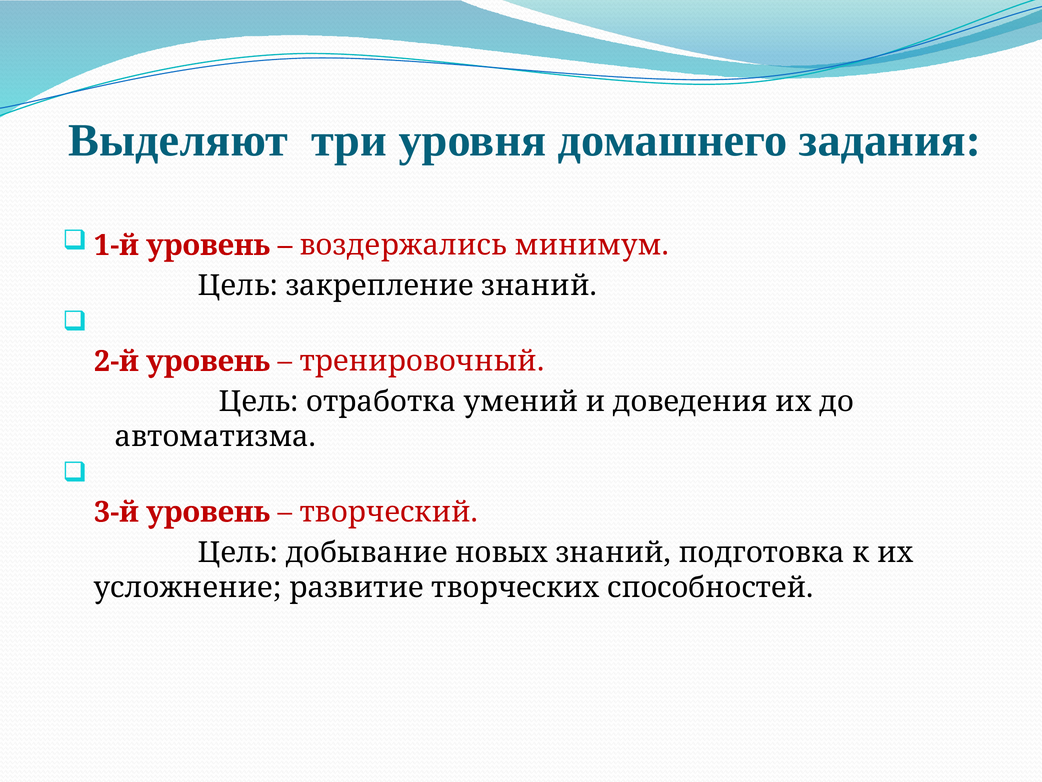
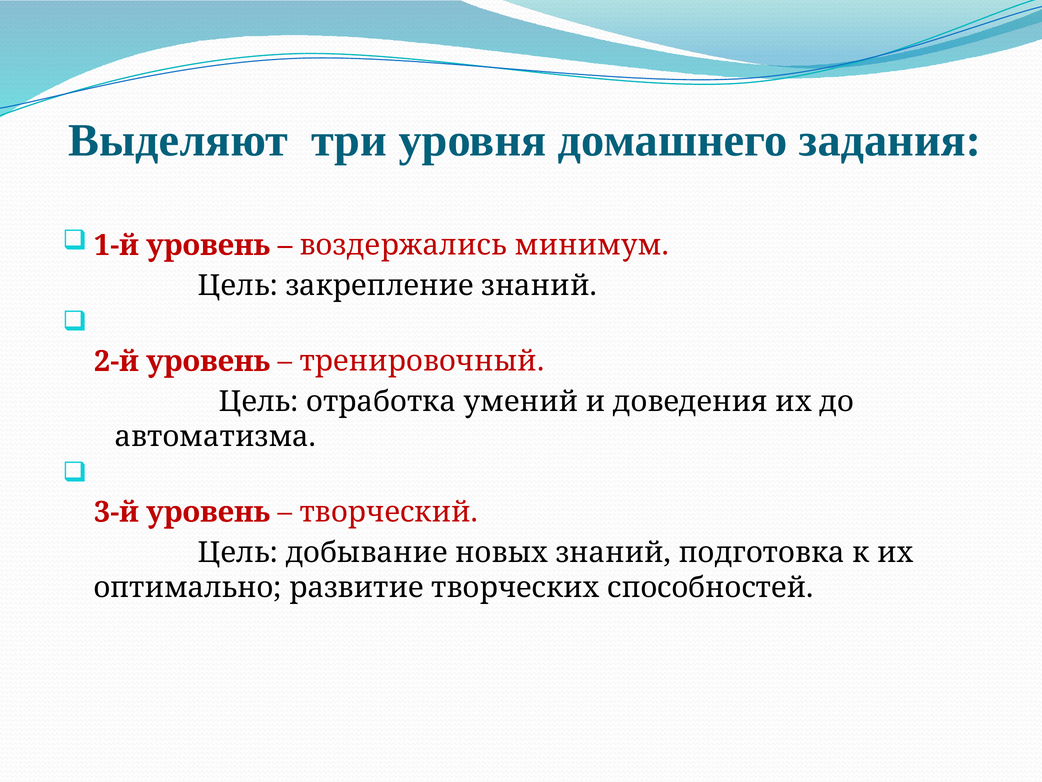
усложнение: усложнение -> оптимально (188, 587)
